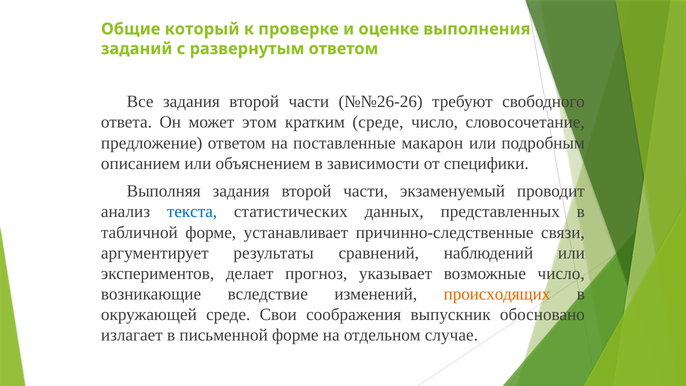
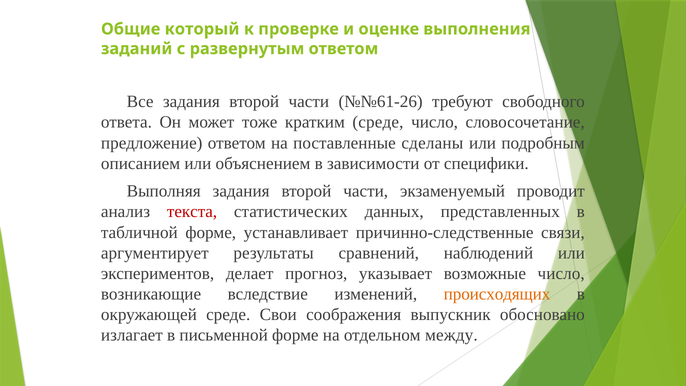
№№26-26: №№26-26 -> №№61-26 (381, 102)
этом: этом -> тоже (260, 122)
макарон: макарон -> сделаны (432, 143)
текста colour: blue -> red (192, 212)
случае: случае -> между (451, 335)
